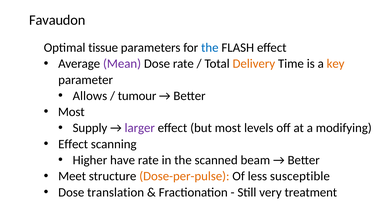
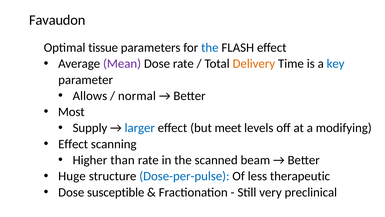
key colour: orange -> blue (336, 64)
tumour: tumour -> normal (137, 96)
larger colour: purple -> blue (140, 128)
but most: most -> meet (228, 128)
have: have -> than (123, 160)
Meet: Meet -> Huge (72, 176)
Dose-per-pulse colour: orange -> blue (184, 176)
susceptible: susceptible -> therapeutic (300, 176)
translation: translation -> susceptible (116, 192)
treatment: treatment -> preclinical (311, 192)
